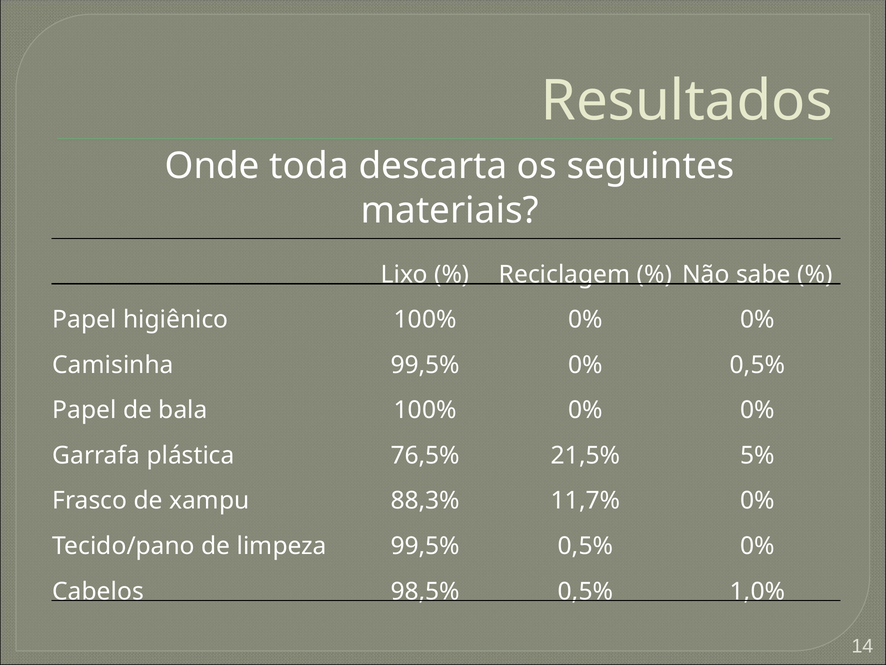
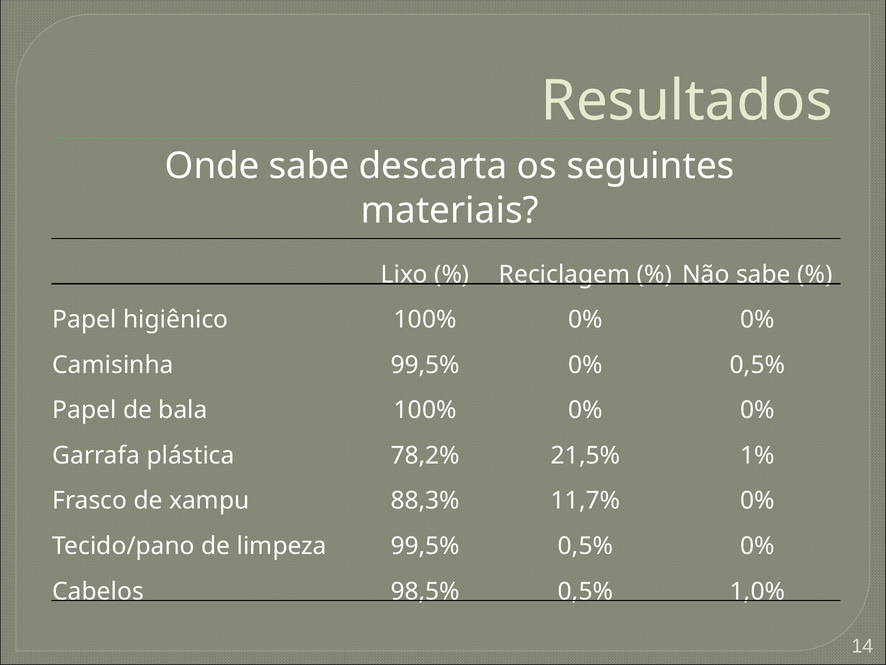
Onde toda: toda -> sabe (309, 166)
76,5%: 76,5% -> 78,2% (425, 455)
5%: 5% -> 1% (757, 455)
